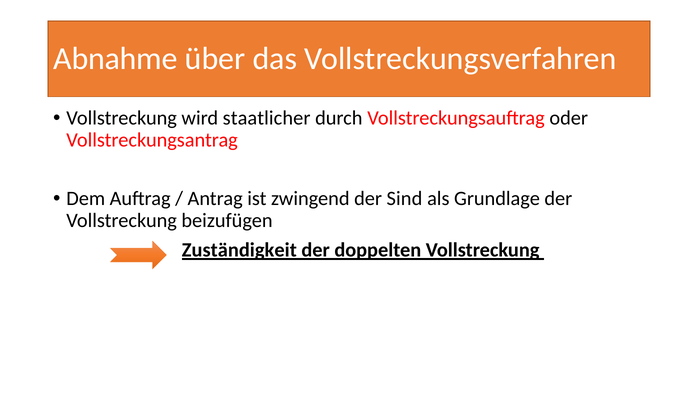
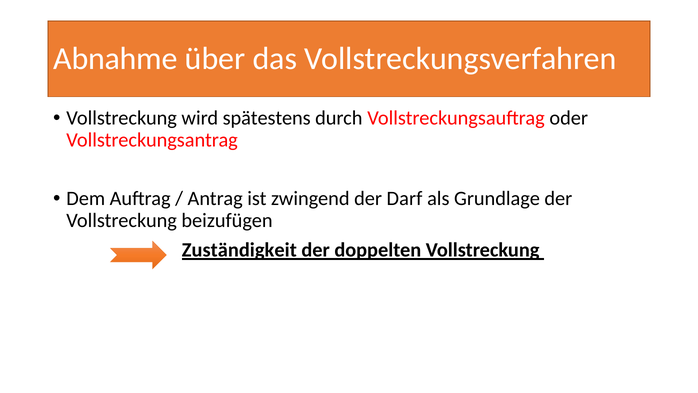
staatlicher: staatlicher -> spätestens (267, 118)
Sind: Sind -> Darf (404, 199)
